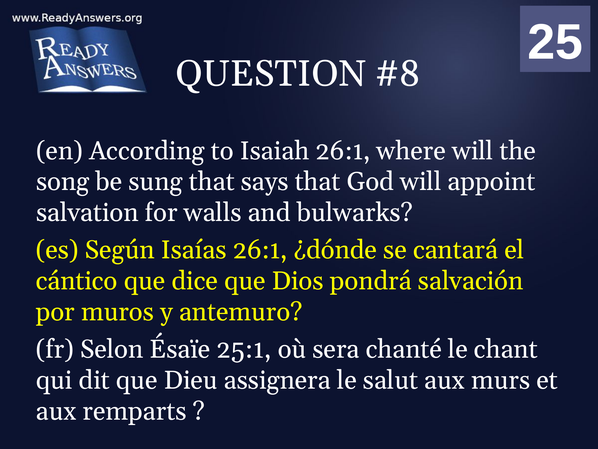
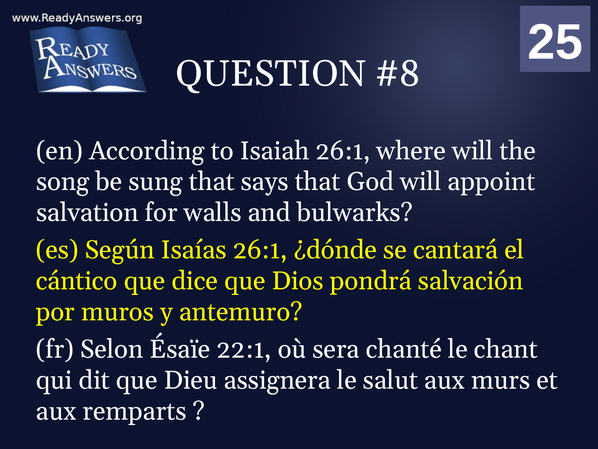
25:1: 25:1 -> 22:1 (244, 349)
